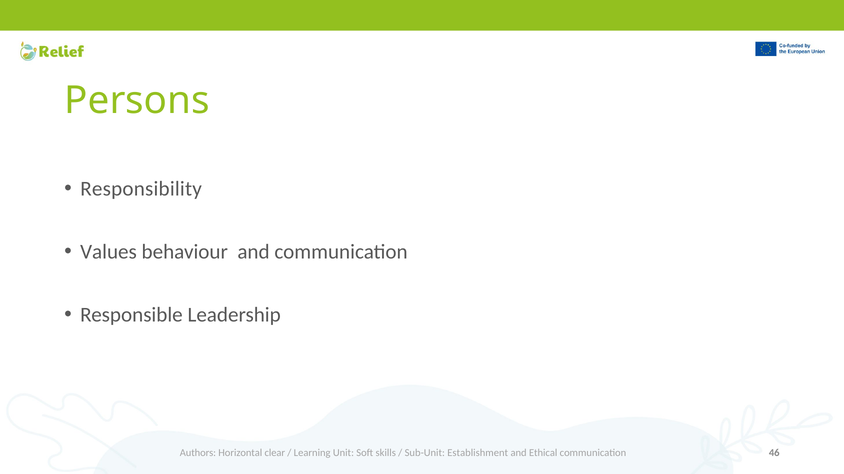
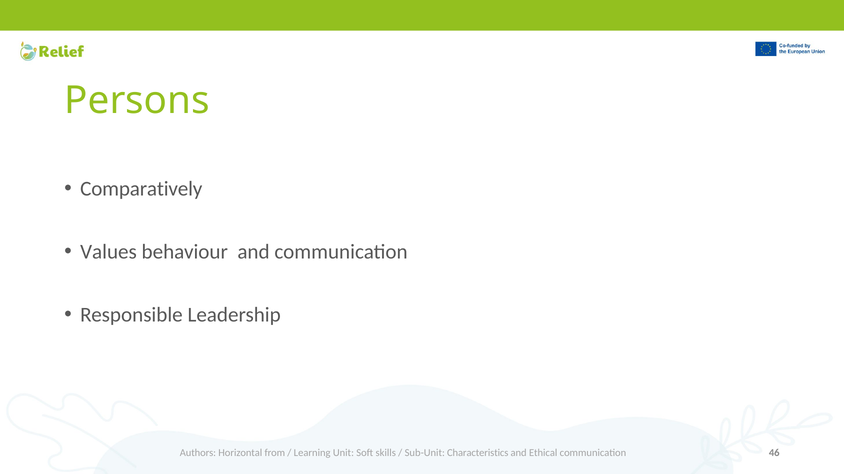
Responsibility: Responsibility -> Comparatively (141, 189)
clear: clear -> from (275, 453)
Establishment: Establishment -> Characteristics (478, 453)
